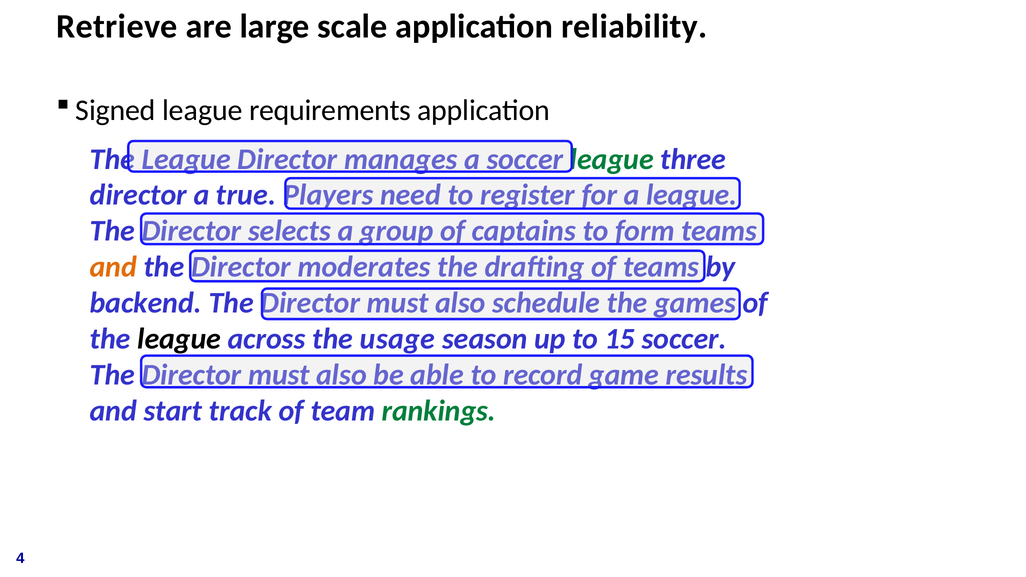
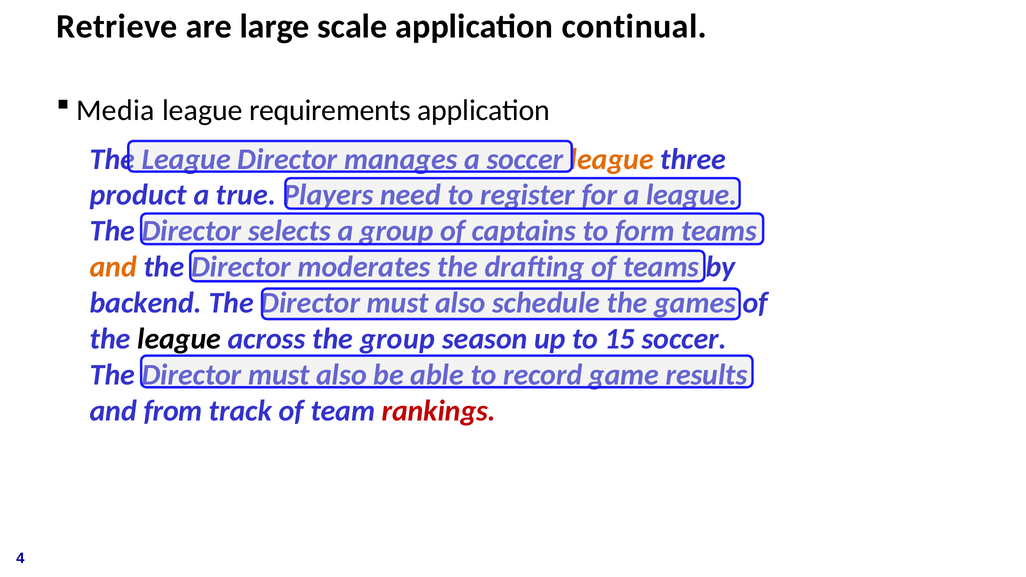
reliability: reliability -> continual (634, 26)
Signed: Signed -> Media (115, 110)
league colour: green -> orange (612, 159)
director: director -> product (138, 195)
the usage: usage -> group (397, 339)
start: start -> from (173, 411)
rankings colour: green -> red (439, 411)
